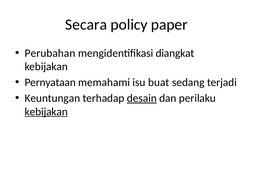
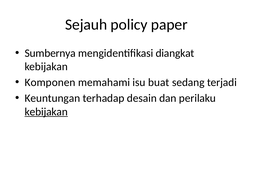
Secara: Secara -> Sejauh (86, 24)
Perubahan: Perubahan -> Sumbernya (50, 53)
Pernyataan: Pernyataan -> Komponen (50, 82)
desain underline: present -> none (142, 98)
